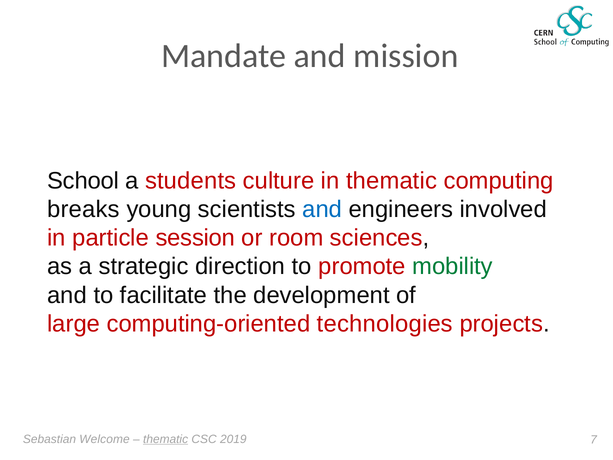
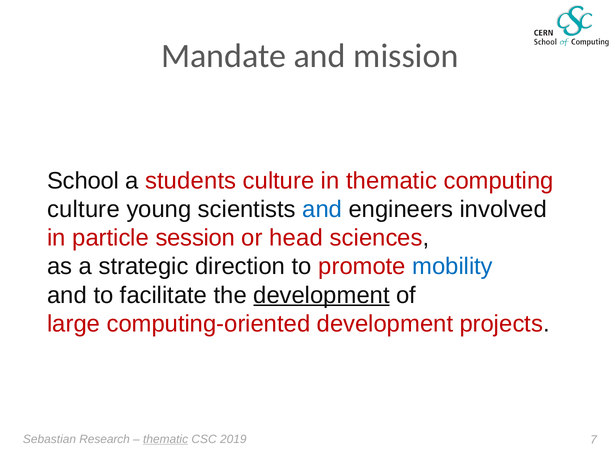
breaks: breaks -> culture (84, 209)
room: room -> head (296, 238)
mobility colour: green -> blue (453, 266)
development underline: none -> present (321, 295)
computing-oriented technologies: technologies -> development (385, 324)
Welcome: Welcome -> Research (105, 439)
